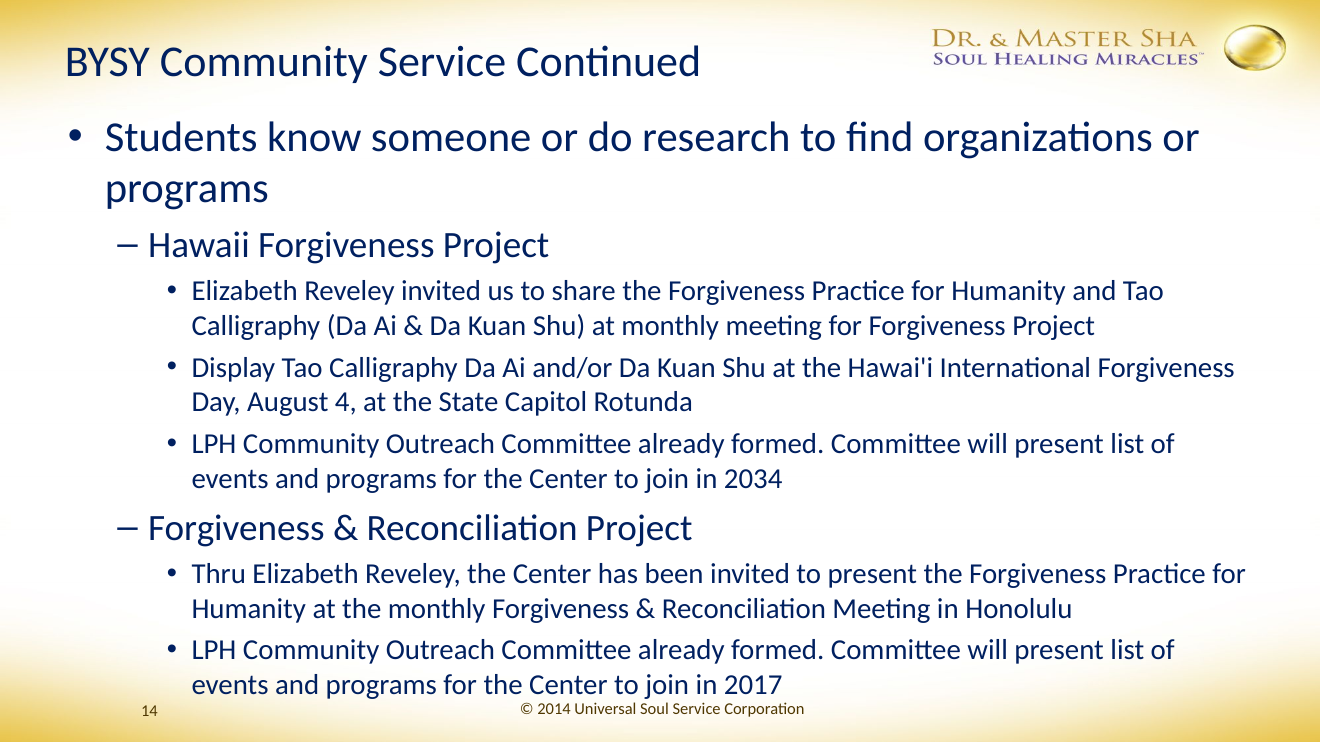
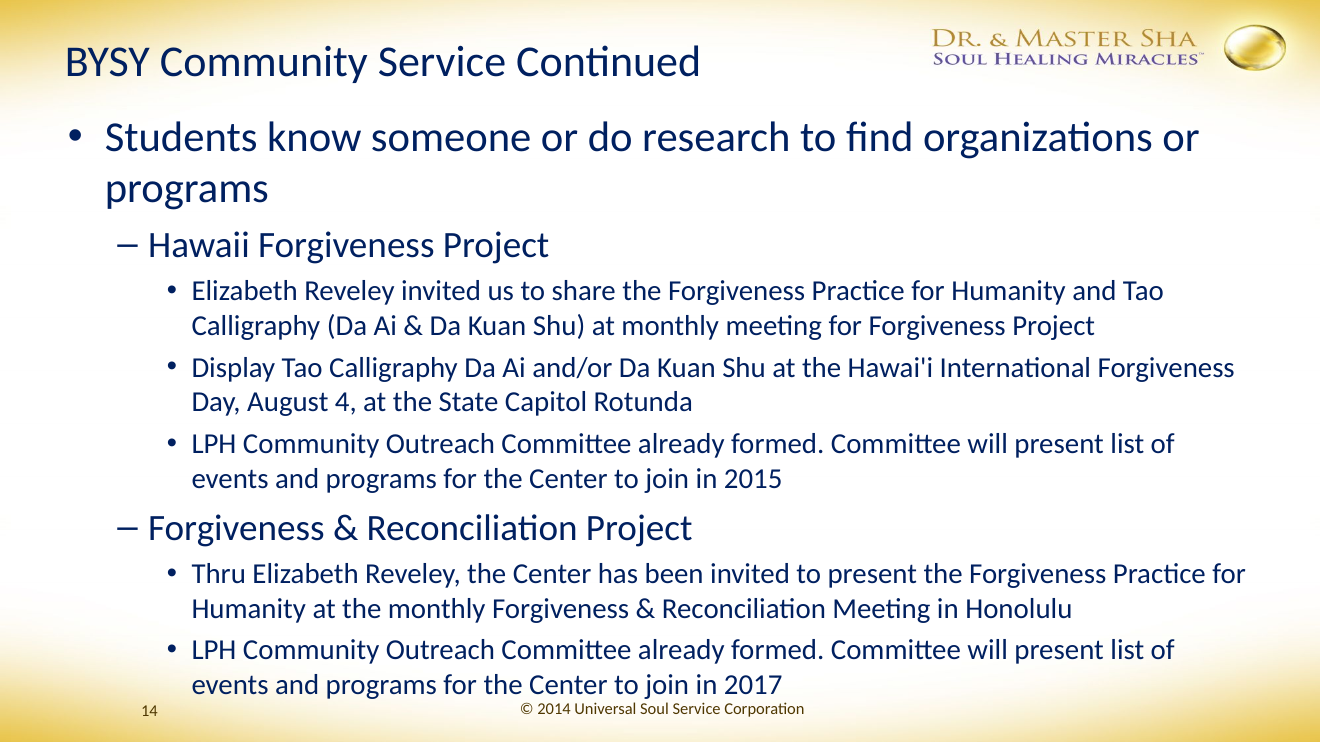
2034: 2034 -> 2015 (753, 479)
